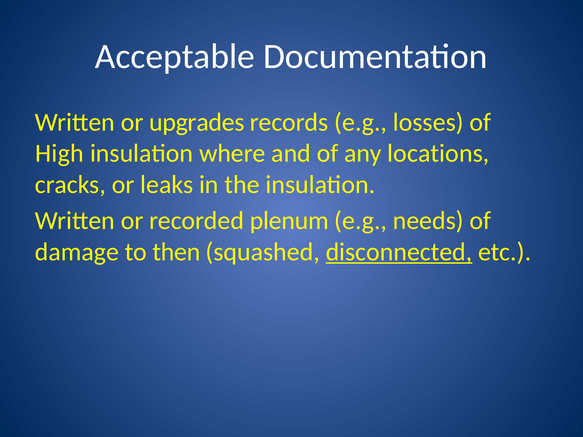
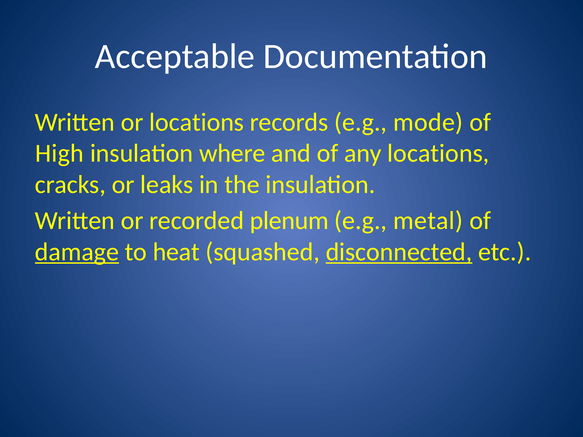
or upgrades: upgrades -> locations (197, 122)
losses: losses -> mode (428, 122)
needs: needs -> metal (428, 221)
damage underline: none -> present (77, 252)
then: then -> heat (176, 252)
